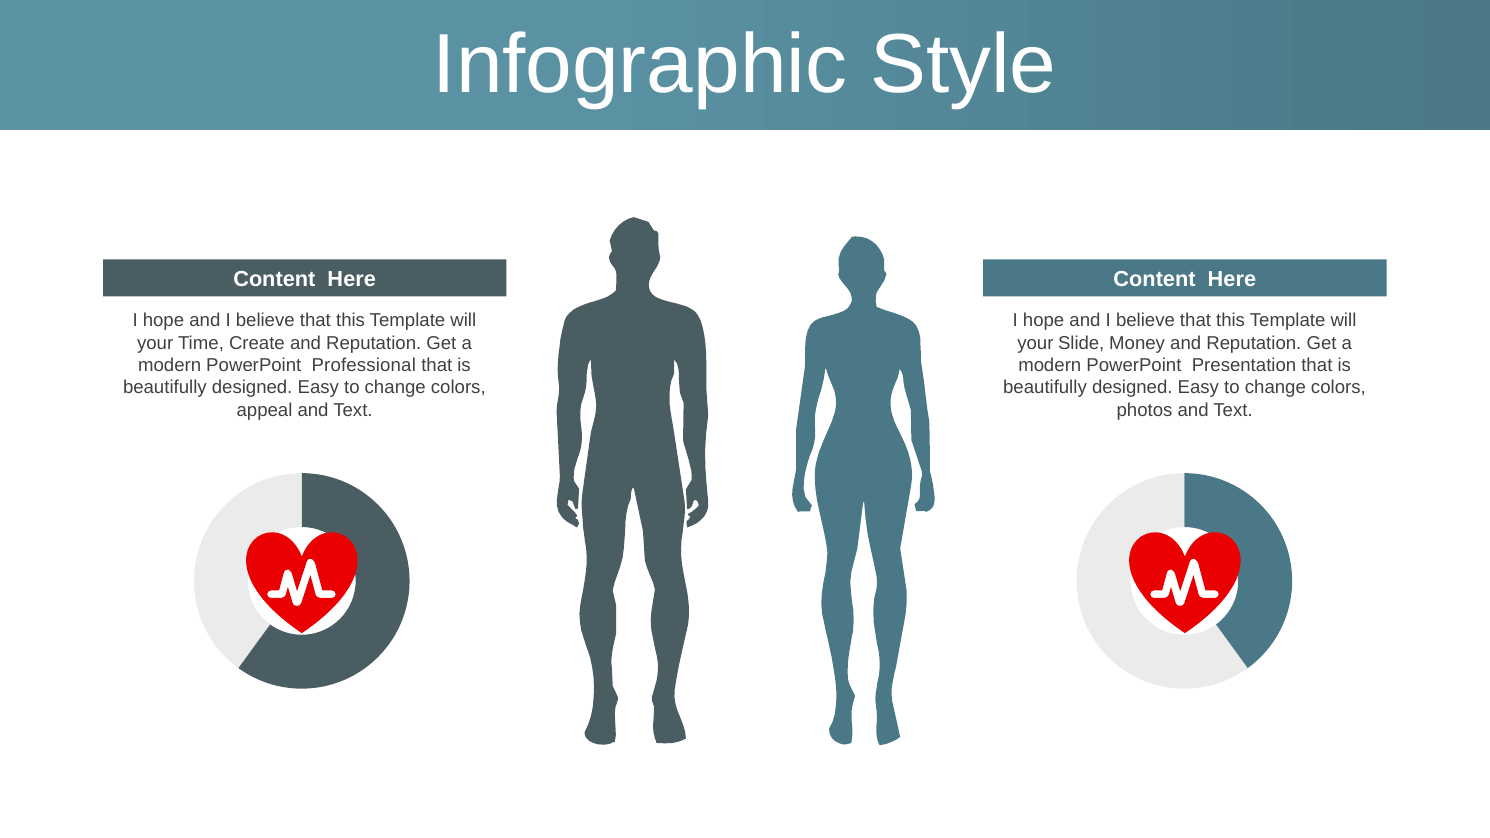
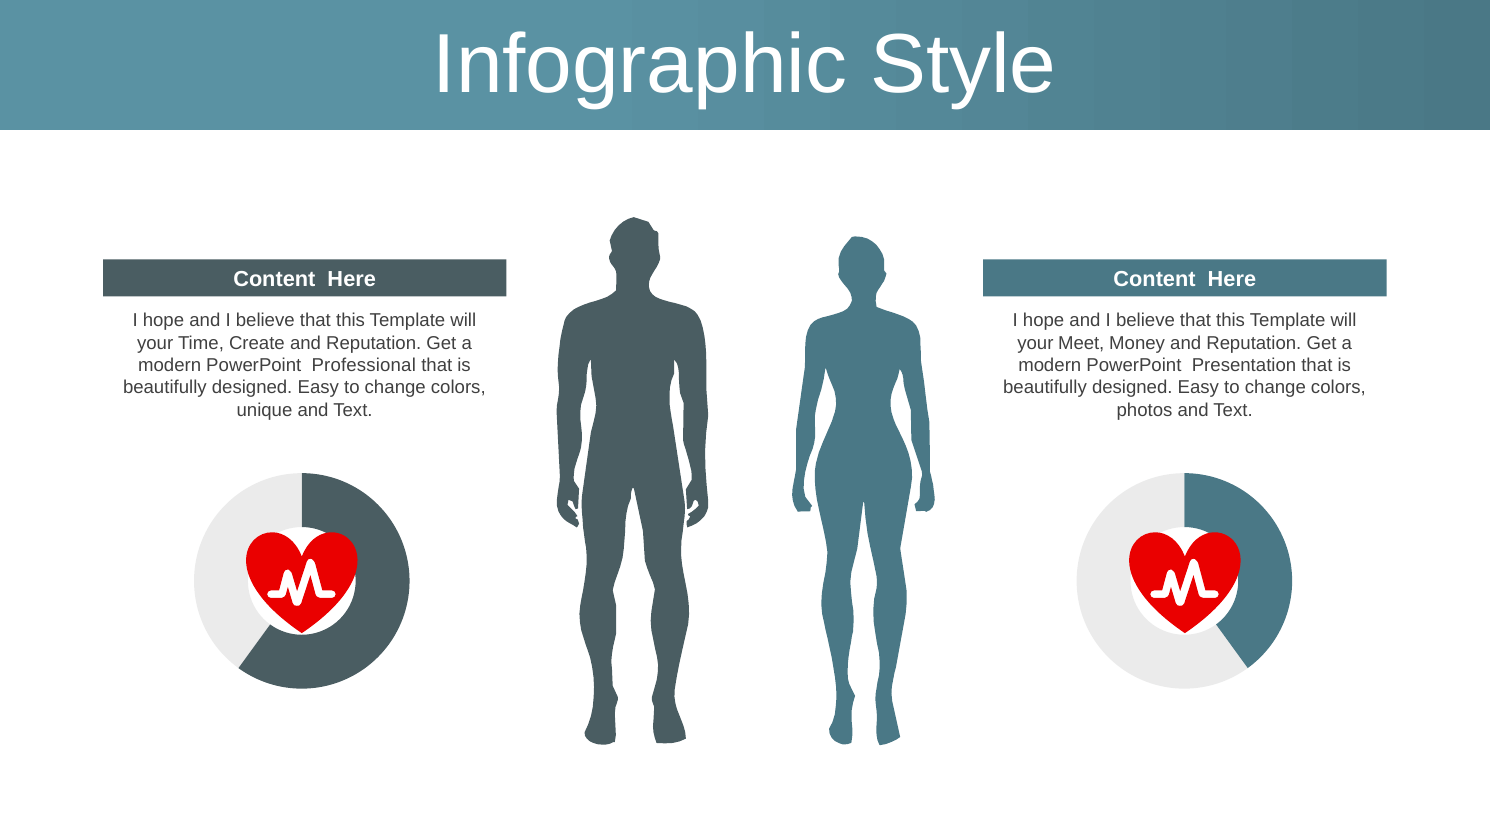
Slide: Slide -> Meet (1081, 343)
appeal: appeal -> unique (264, 410)
